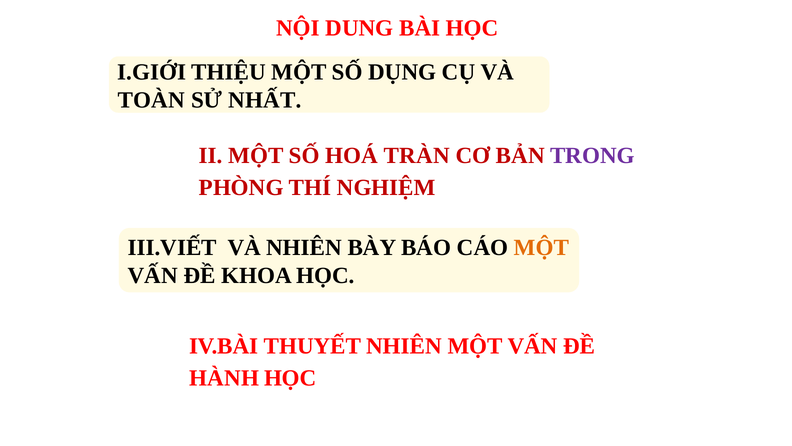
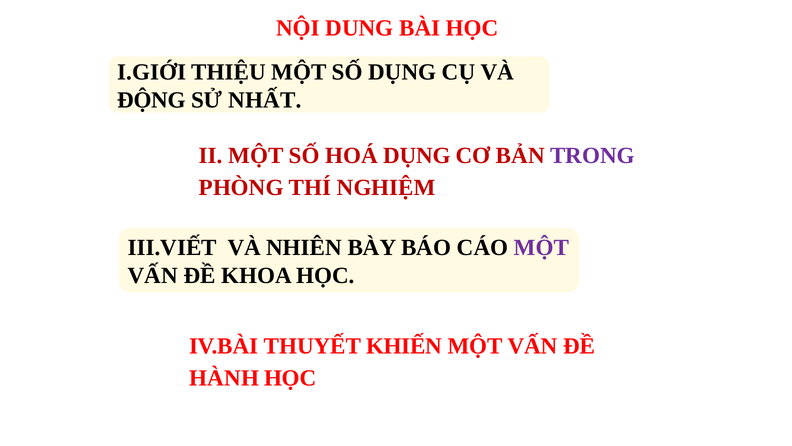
TOÀN: TOÀN -> ĐỘNG (152, 100)
HOÁ TRÀN: TRÀN -> DỤNG (417, 156)
MỘT colour: orange -> purple (541, 248)
THUYẾT NHIÊN: NHIÊN -> KHIẾN (404, 346)
